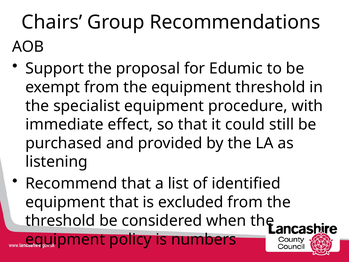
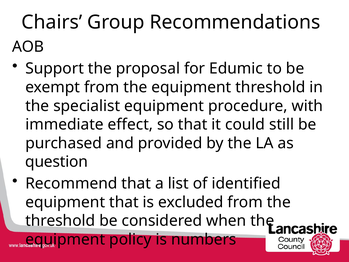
listening: listening -> question (57, 162)
